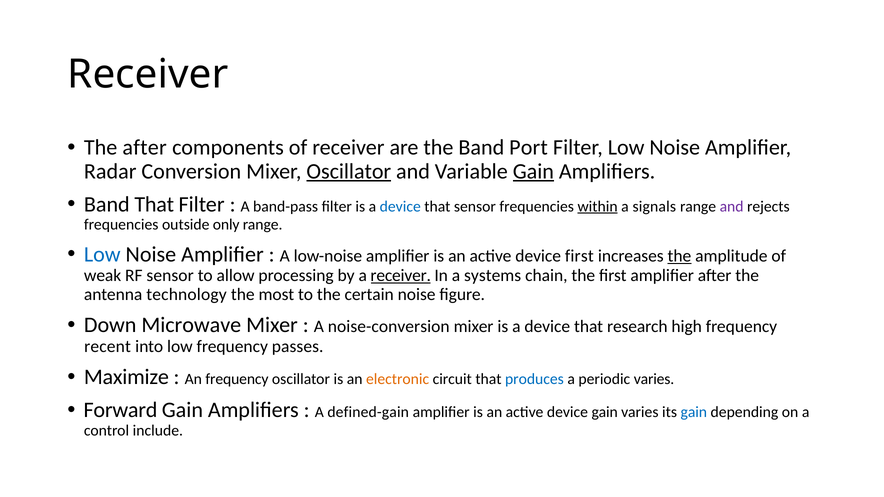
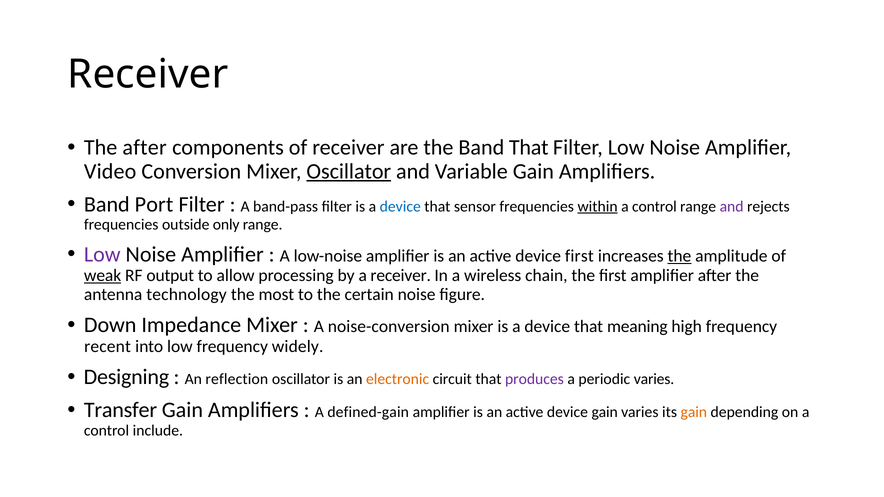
Band Port: Port -> That (529, 147)
Radar: Radar -> Video (110, 171)
Gain underline: present -> none (533, 171)
Band That: That -> Port (154, 204)
signals: signals -> control (654, 207)
Low colour: blue -> purple (102, 254)
weak underline: none -> present (103, 276)
RF sensor: sensor -> output (170, 276)
receiver underline: present -> none (401, 276)
systems: systems -> wireless (493, 276)
Microwave: Microwave -> Impedance (191, 325)
research: research -> meaning (637, 327)
passes: passes -> widely (298, 347)
Maximize: Maximize -> Designing (126, 377)
An frequency: frequency -> reflection (237, 379)
produces colour: blue -> purple (534, 379)
Forward: Forward -> Transfer (120, 410)
gain colour: blue -> orange (694, 412)
